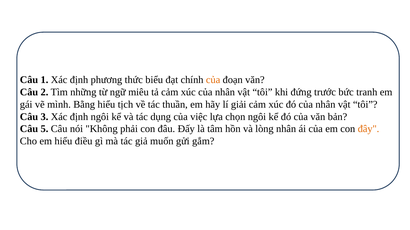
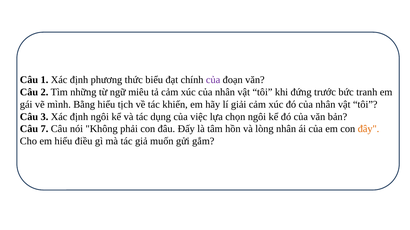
của colour: orange -> purple (213, 80)
thuần: thuần -> khiến (175, 105)
5: 5 -> 7 (44, 129)
